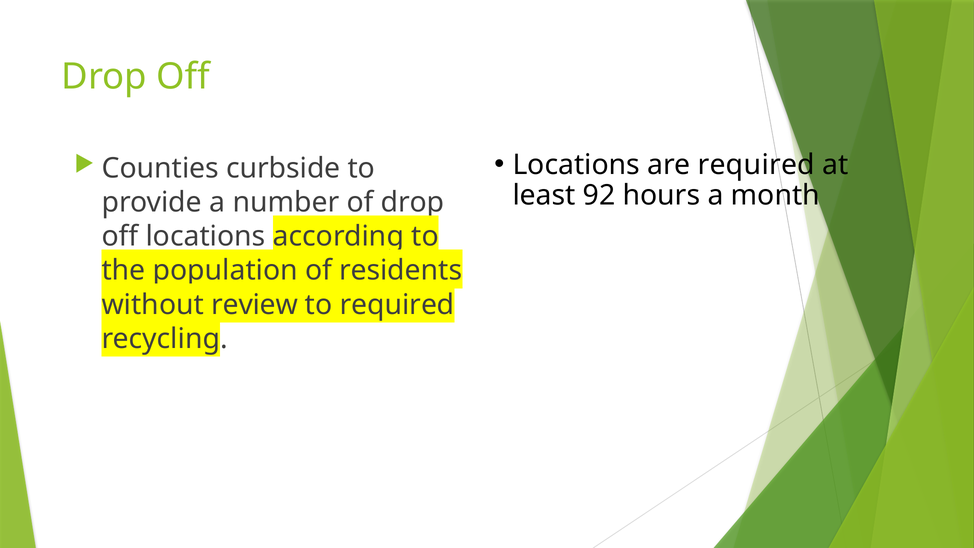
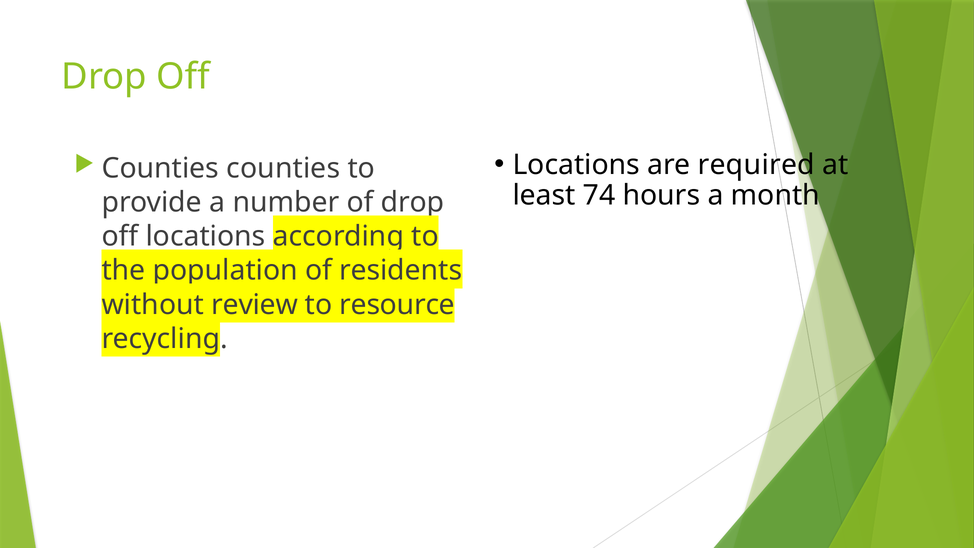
Counties curbside: curbside -> counties (283, 168)
92: 92 -> 74 (599, 195)
to required: required -> resource (397, 305)
